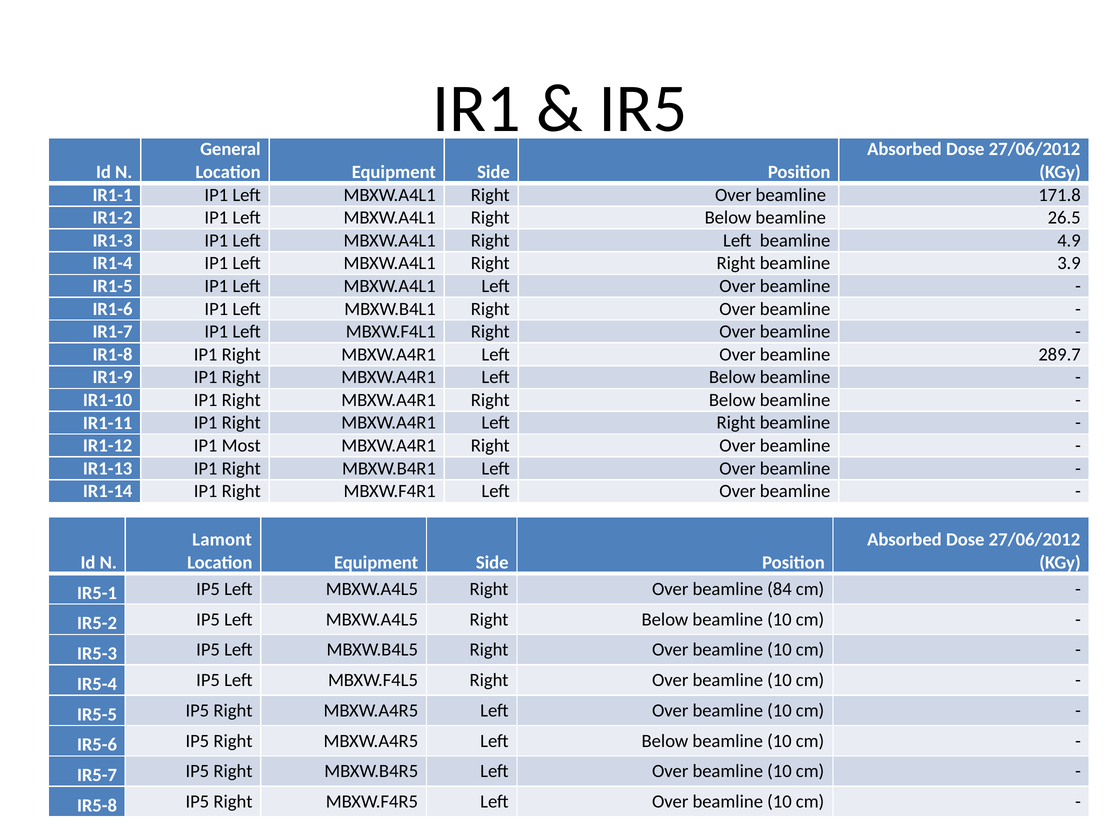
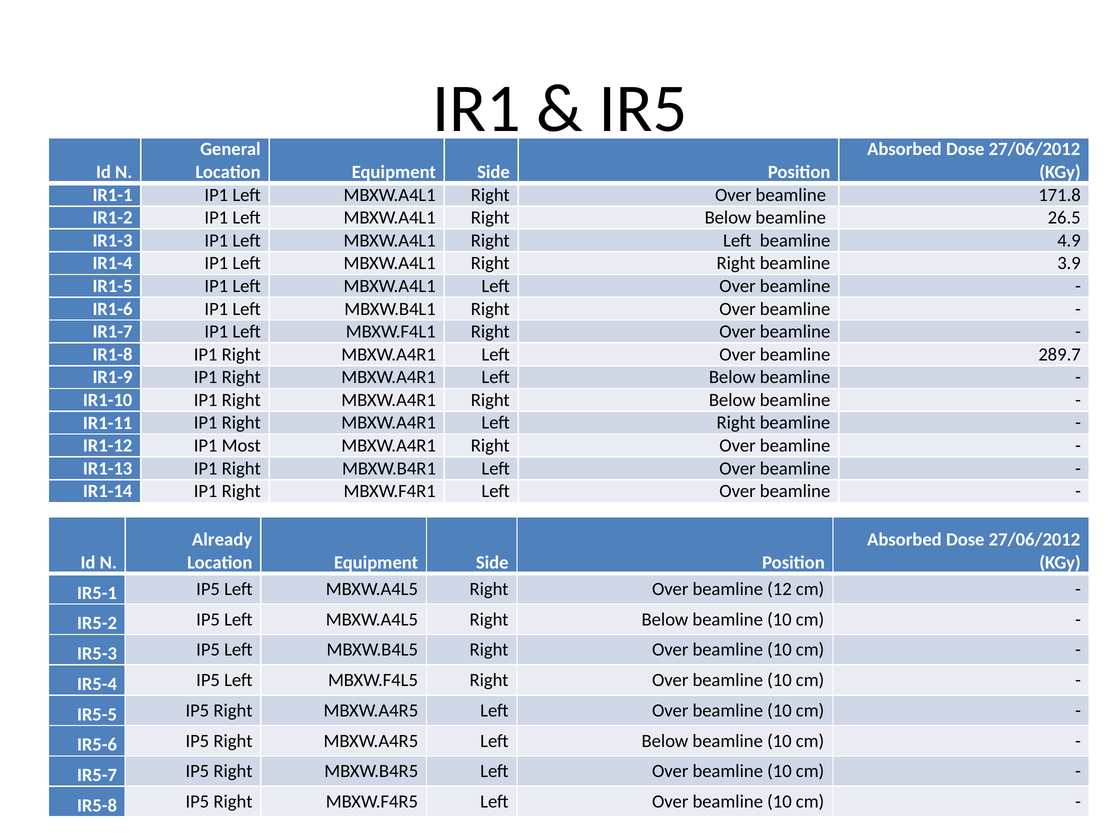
Lamont: Lamont -> Already (222, 540)
84: 84 -> 12 (779, 589)
